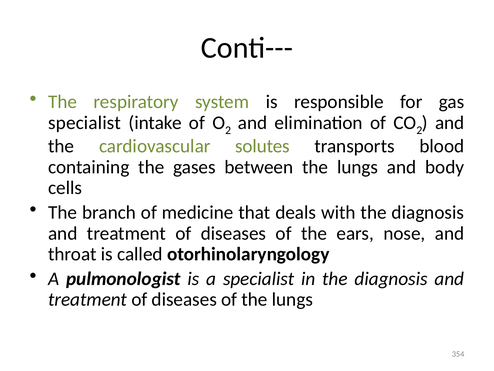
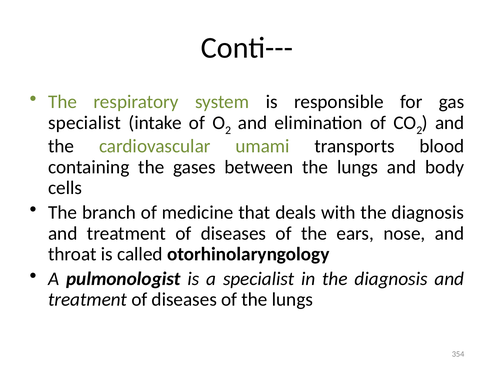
solutes: solutes -> umami (262, 146)
